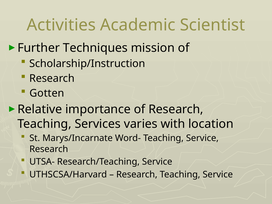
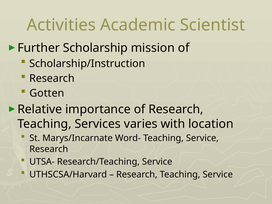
Techniques: Techniques -> Scholarship (95, 48)
